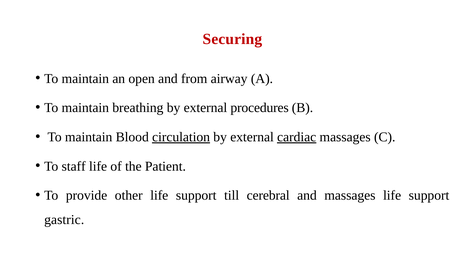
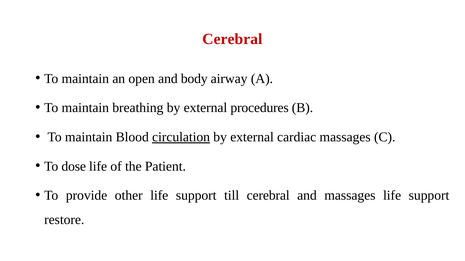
Securing: Securing -> Cerebral (232, 39)
from: from -> body (194, 79)
cardiac underline: present -> none (297, 137)
staff: staff -> dose (74, 167)
gastric: gastric -> restore (64, 220)
